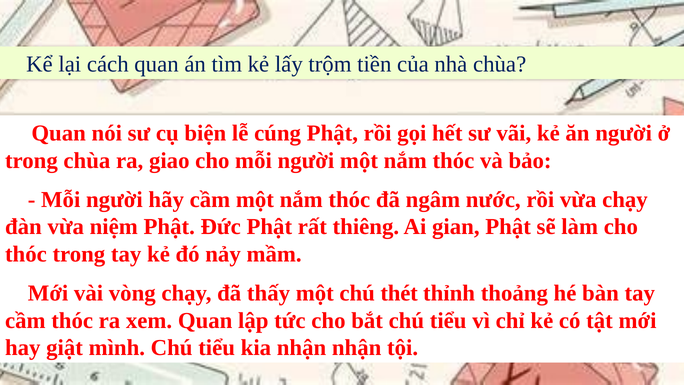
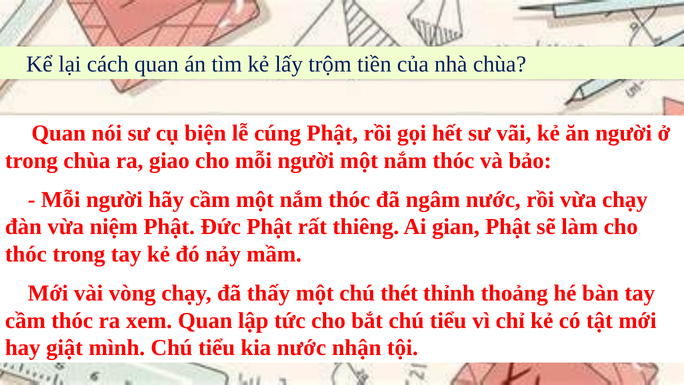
kia nhận: nhận -> nước (301, 348)
